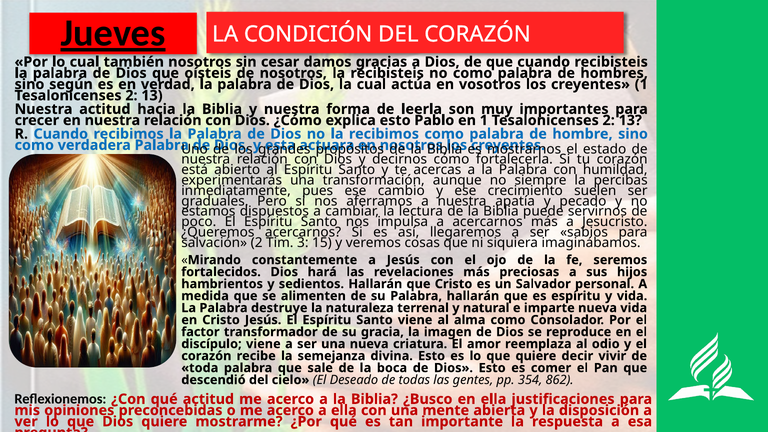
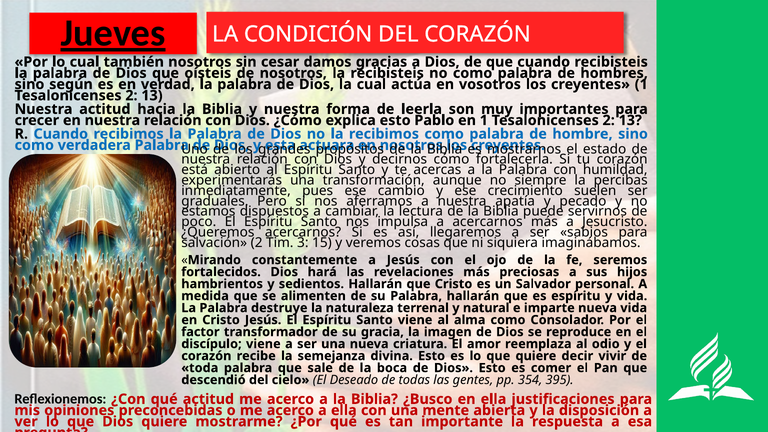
862: 862 -> 395 (560, 380)
